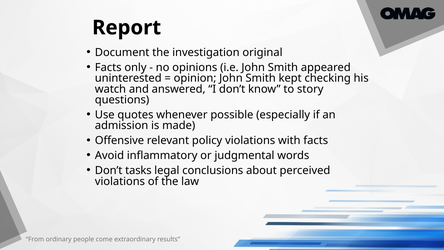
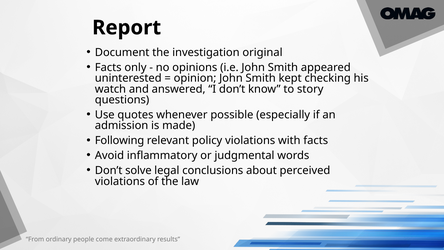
Offensive: Offensive -> Following (120, 140)
tasks: tasks -> solve (138, 170)
